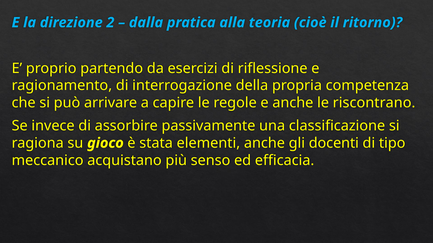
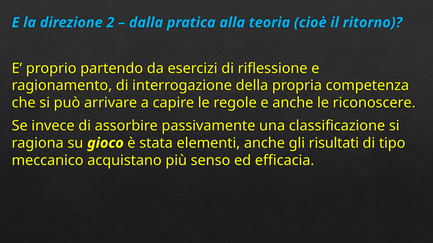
riscontrano: riscontrano -> riconoscere (374, 103)
docenti: docenti -> risultati (334, 143)
